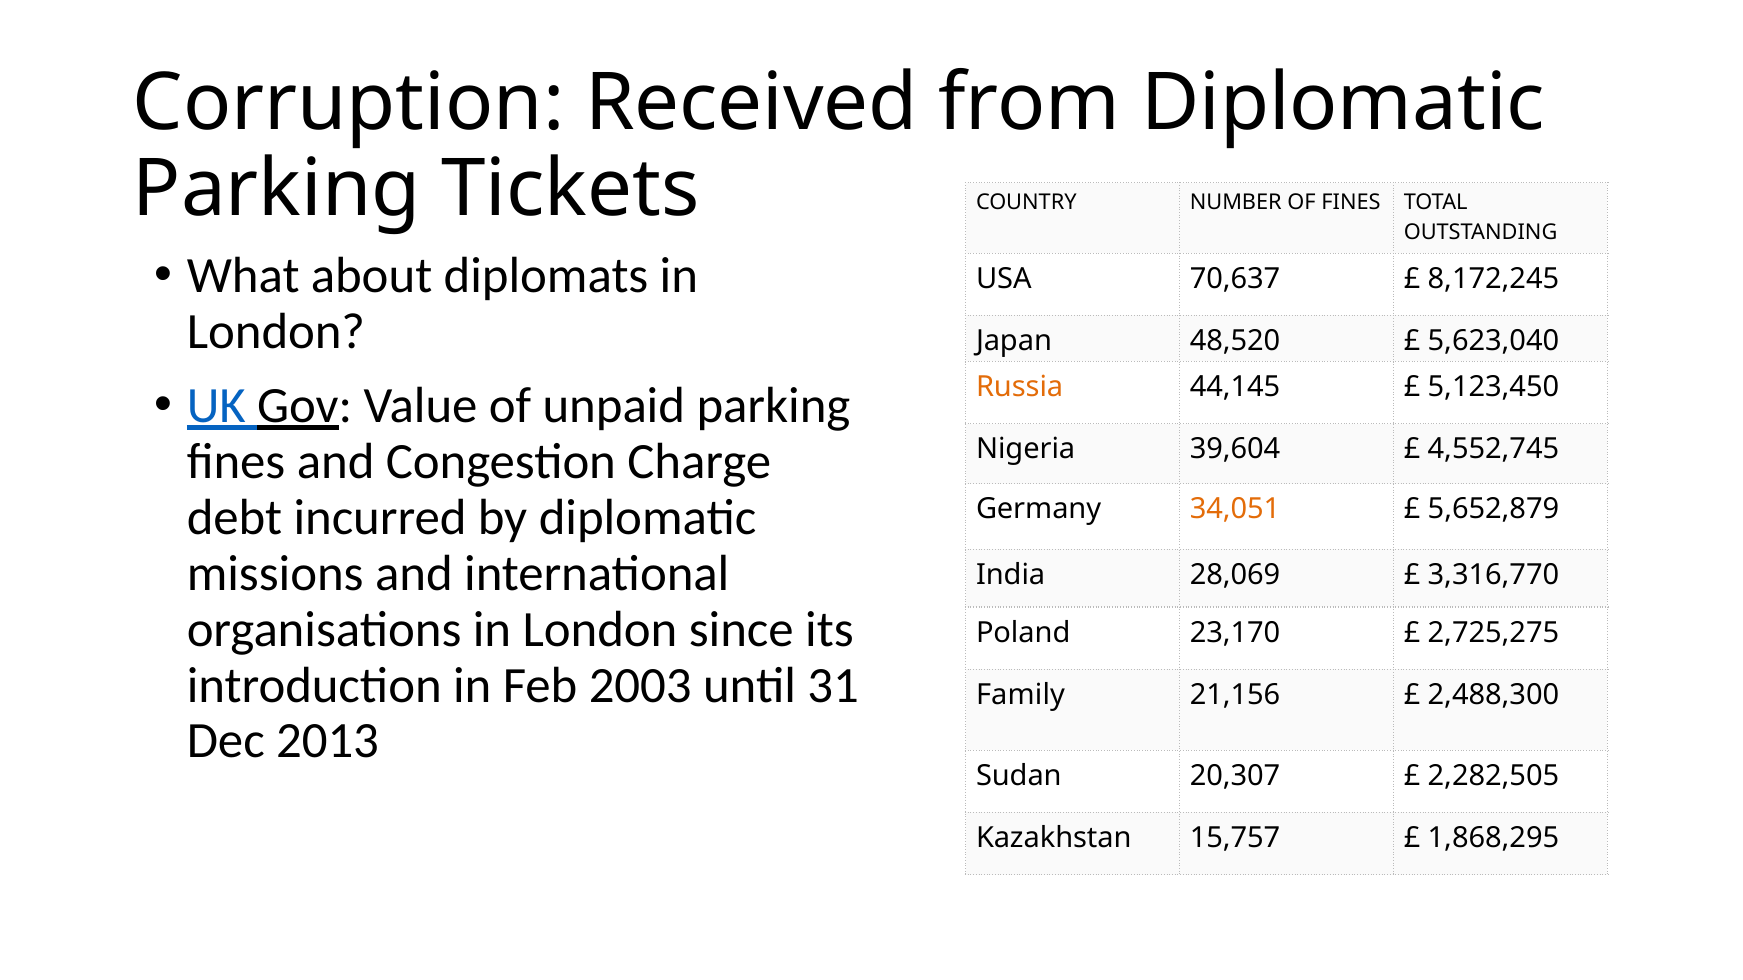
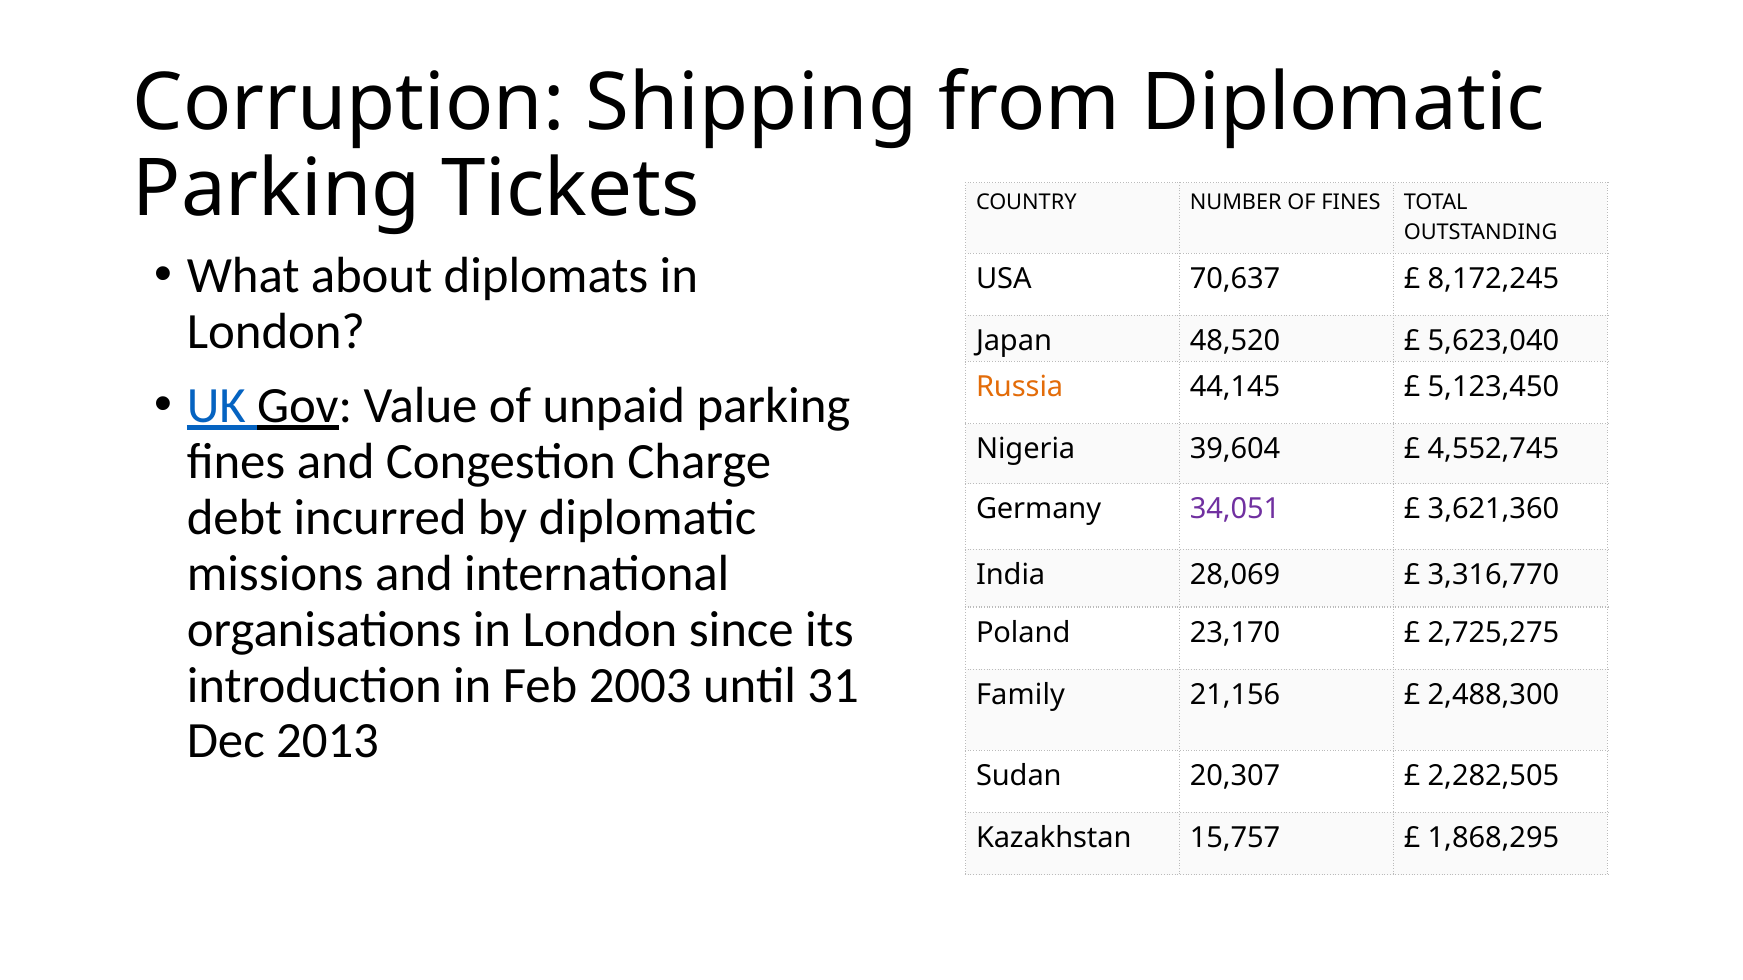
Received: Received -> Shipping (751, 103)
34,051 colour: orange -> purple (1235, 510)
5,652,879: 5,652,879 -> 3,621,360 (1493, 510)
